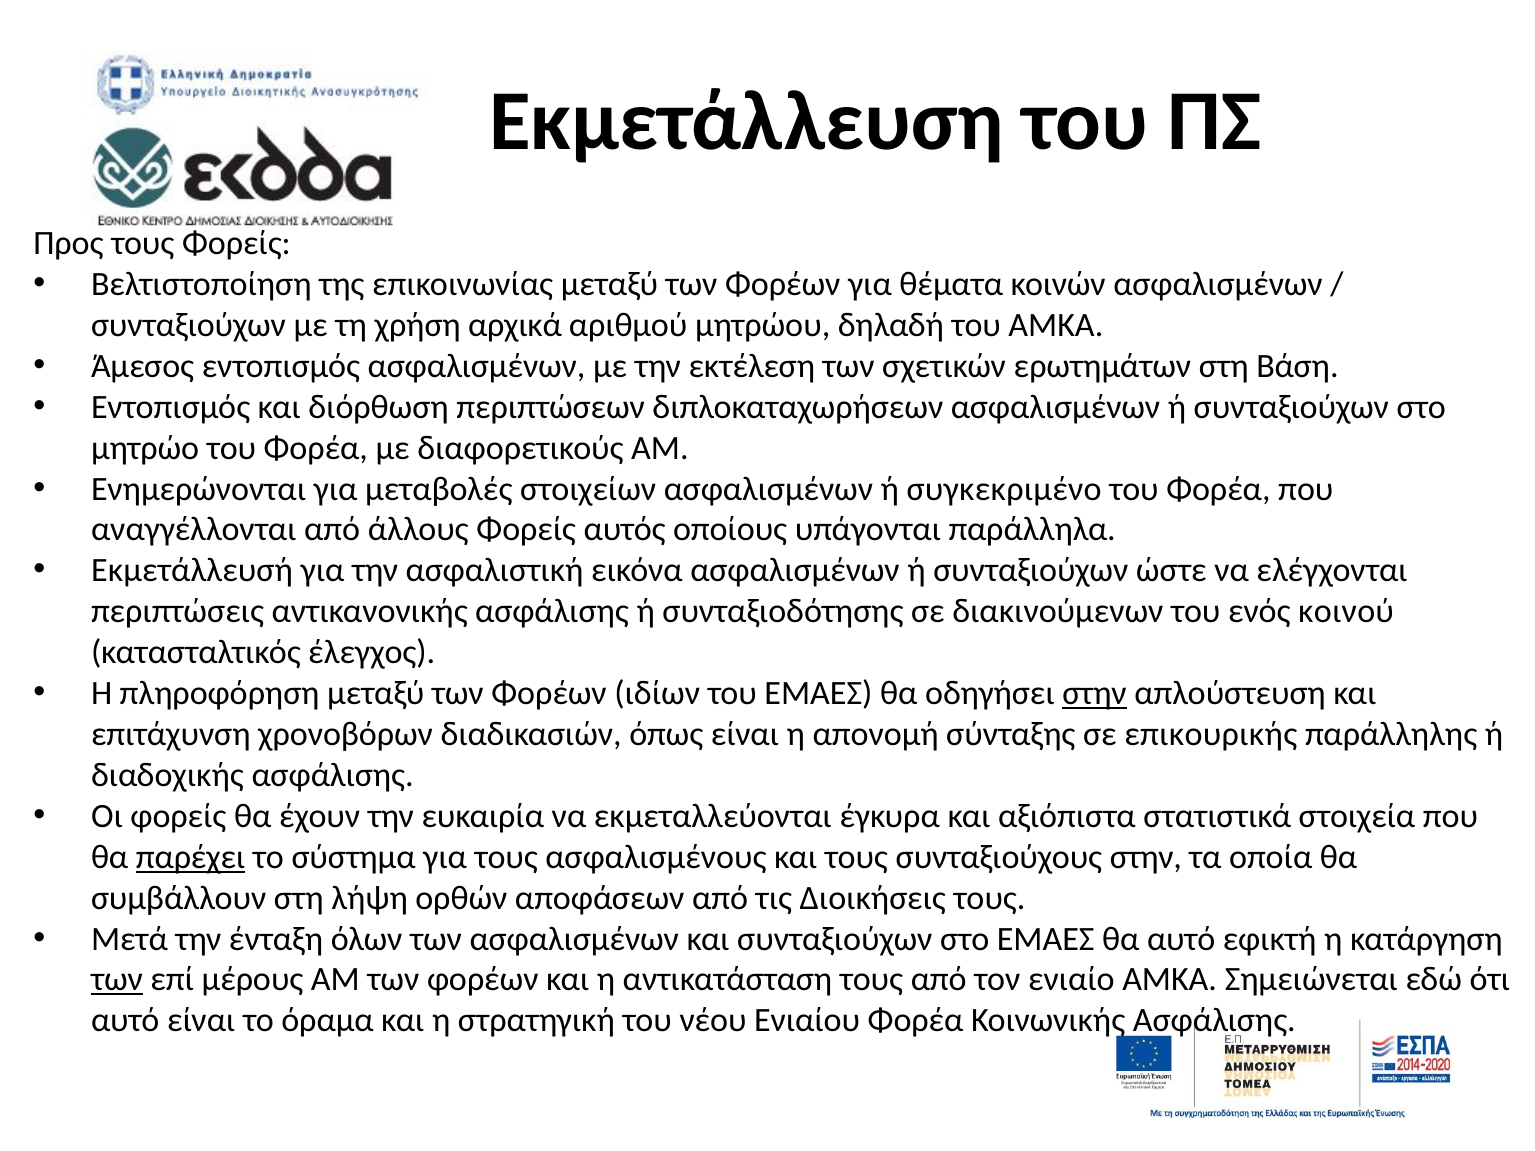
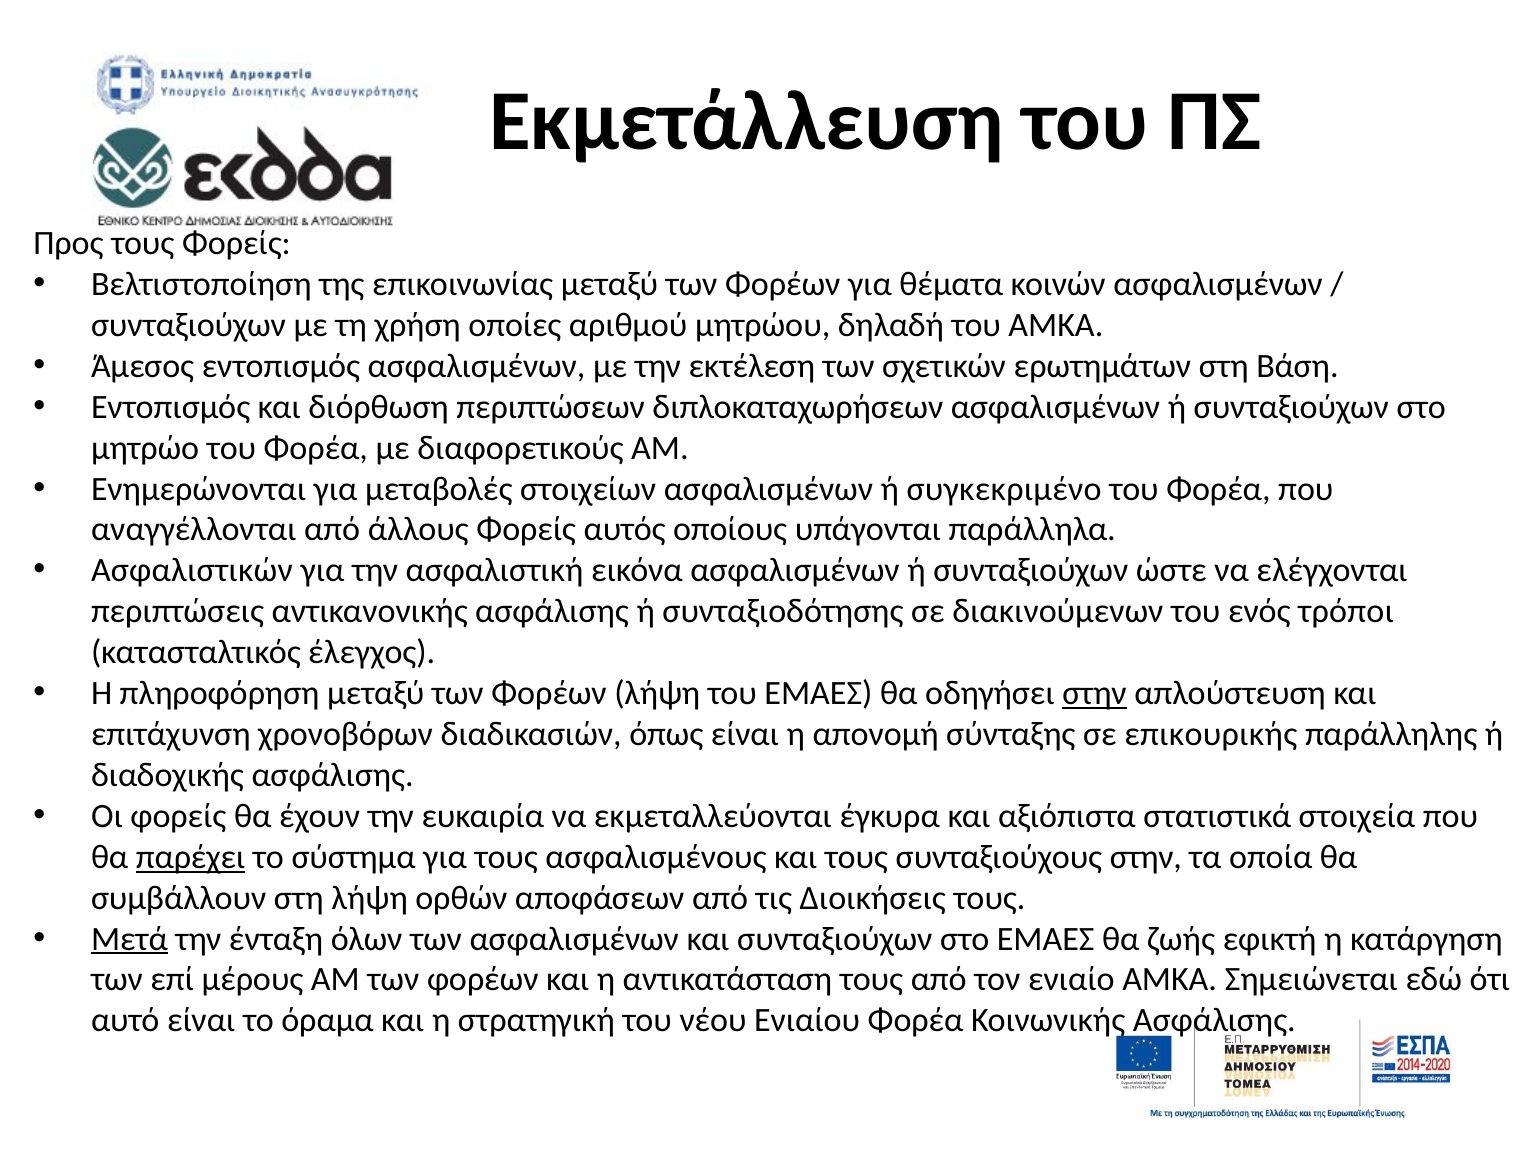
αρχικά: αρχικά -> οποίες (515, 325)
Εκμετάλλευσή: Εκμετάλλευσή -> Ασφαλιστικών (192, 571)
κοινού: κοινού -> τρόποι (1346, 612)
Φορέων ιδίων: ιδίων -> λήψη (657, 694)
Μετά underline: none -> present (129, 939)
θα αυτό: αυτό -> ζωής (1181, 939)
των underline: present -> none (117, 980)
